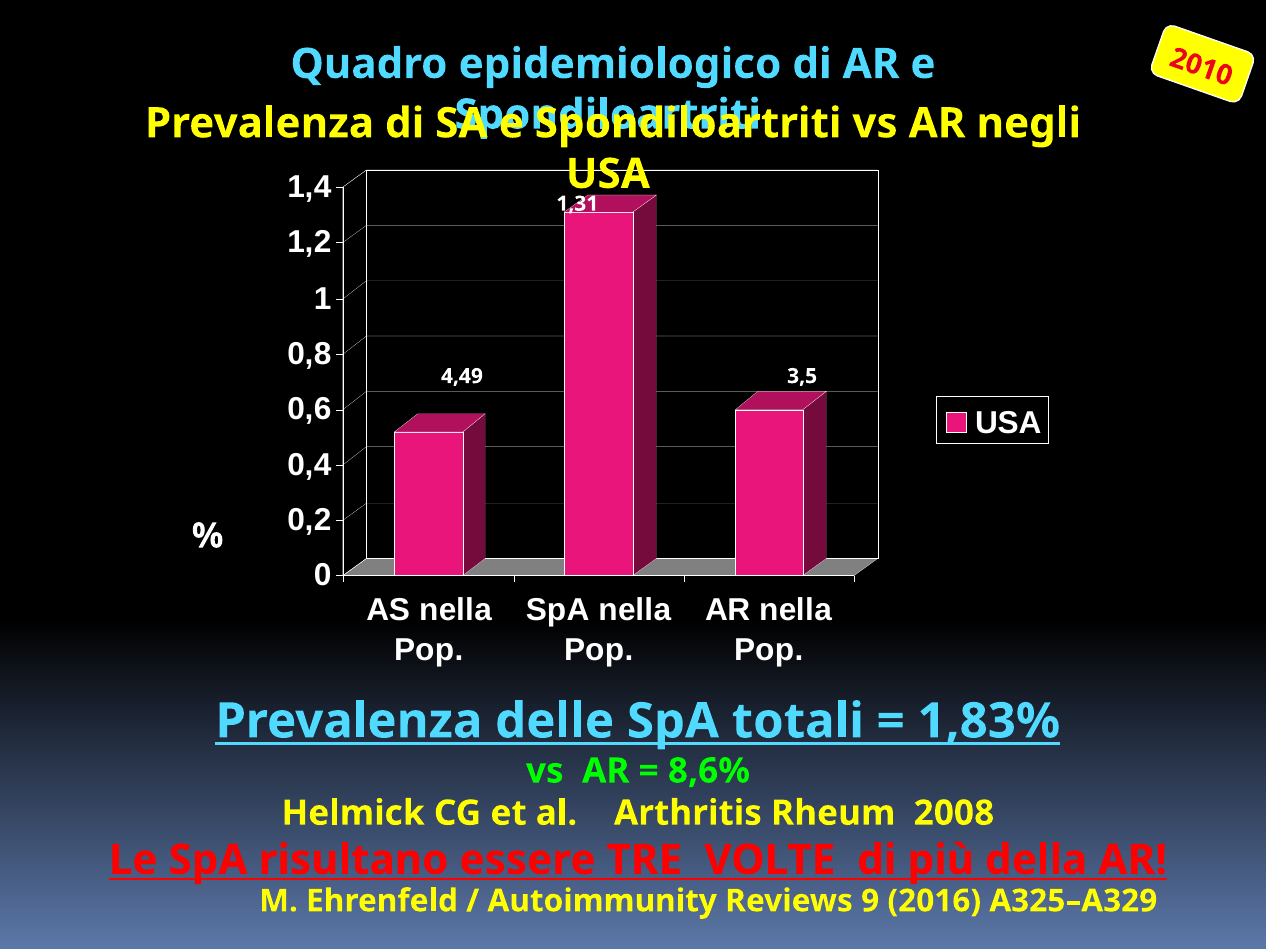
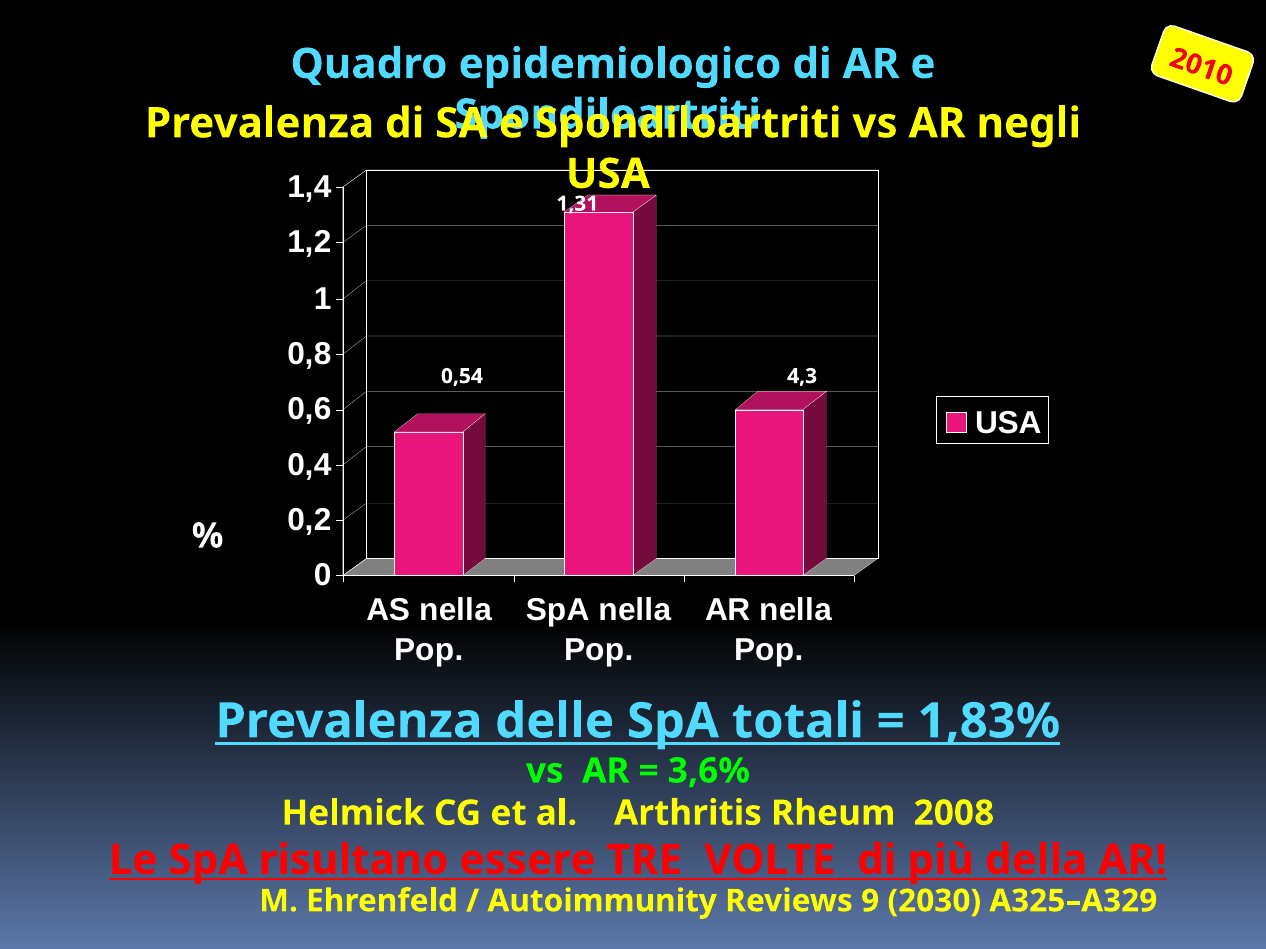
4,49: 4,49 -> 0,54 (462, 376)
3,5: 3,5 -> 4,3 (802, 376)
8,6%: 8,6% -> 3,6% (709, 771)
2016: 2016 -> 2030 (934, 901)
